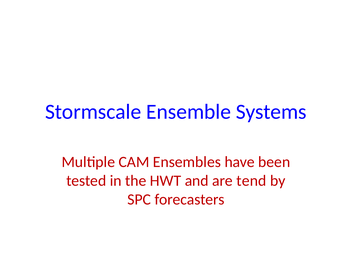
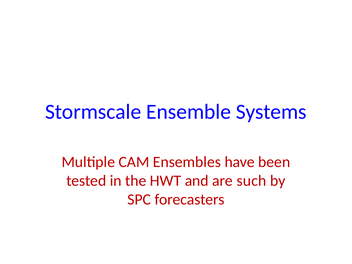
tend: tend -> such (251, 181)
